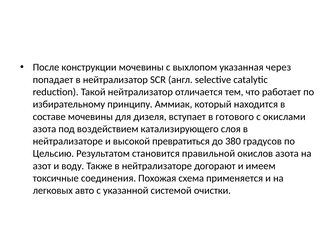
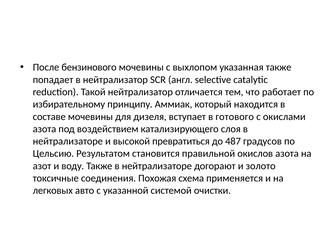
конструкции: конструкции -> бензинового (89, 67)
указанная через: через -> также (279, 67)
380: 380 -> 487 (233, 141)
имеем: имеем -> золото (261, 166)
